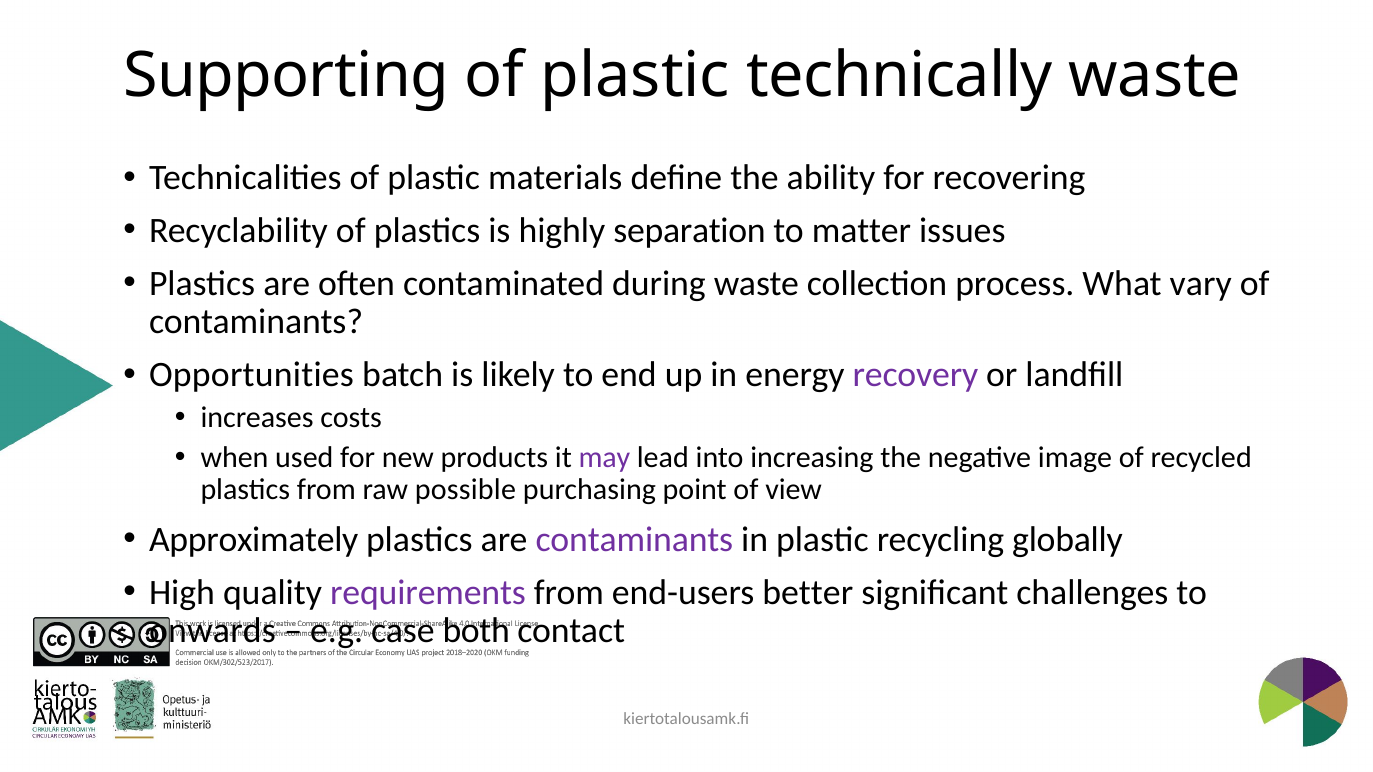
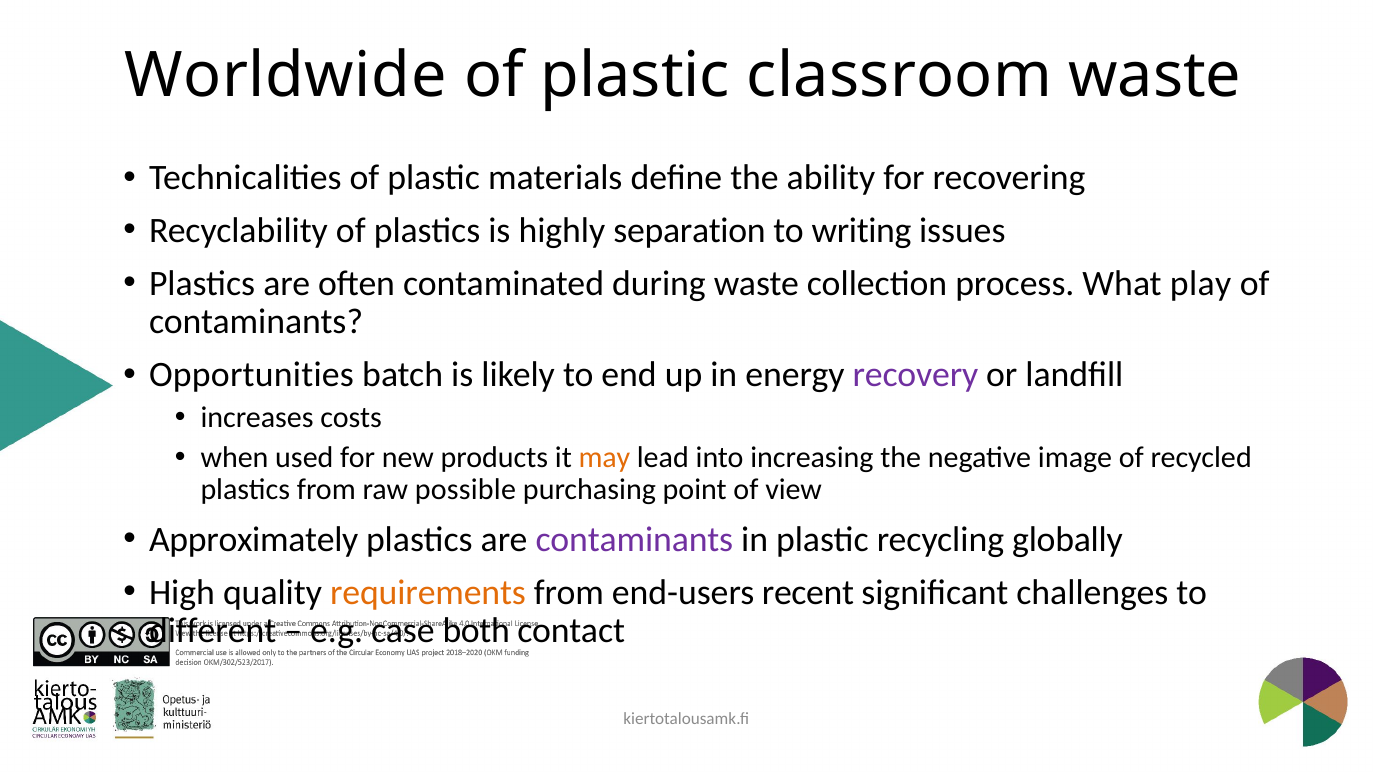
Supporting: Supporting -> Worldwide (285, 76)
technically: technically -> classroom (899, 76)
matter: matter -> writing (862, 231)
vary: vary -> play (1201, 284)
may colour: purple -> orange (604, 457)
requirements colour: purple -> orange (428, 593)
better: better -> recent (808, 593)
onwards: onwards -> different (213, 631)
